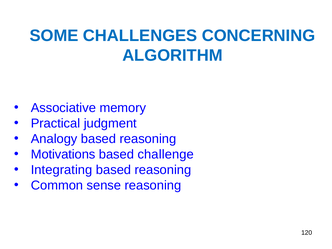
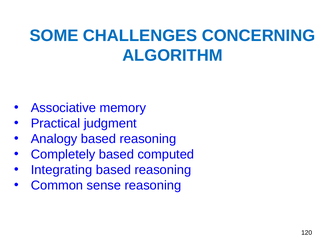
Motivations: Motivations -> Completely (63, 154)
challenge: challenge -> computed (166, 154)
